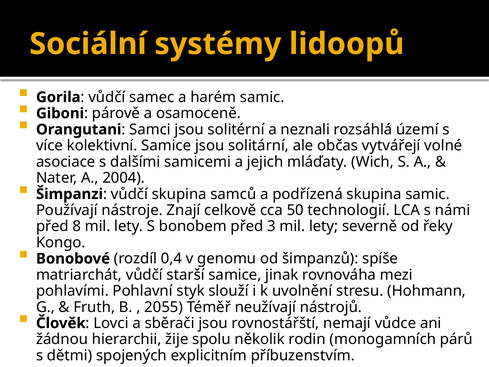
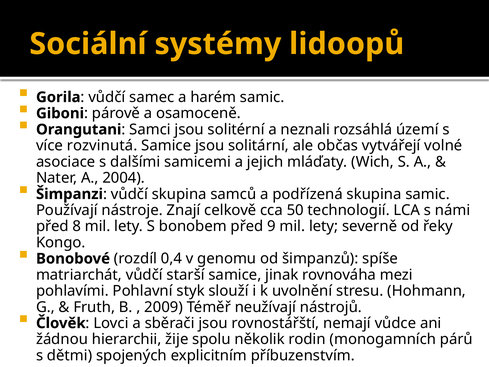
kolektivní: kolektivní -> rozvinutá (102, 146)
3: 3 -> 9 (271, 226)
2055: 2055 -> 2009 (164, 307)
